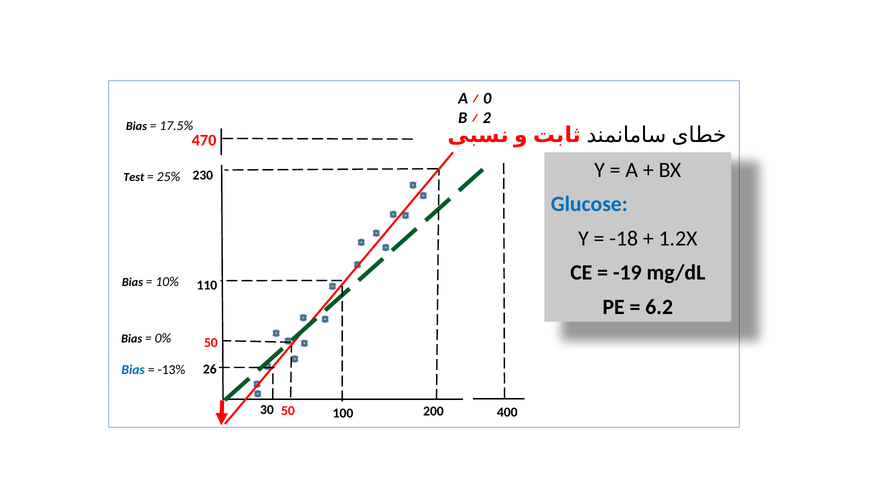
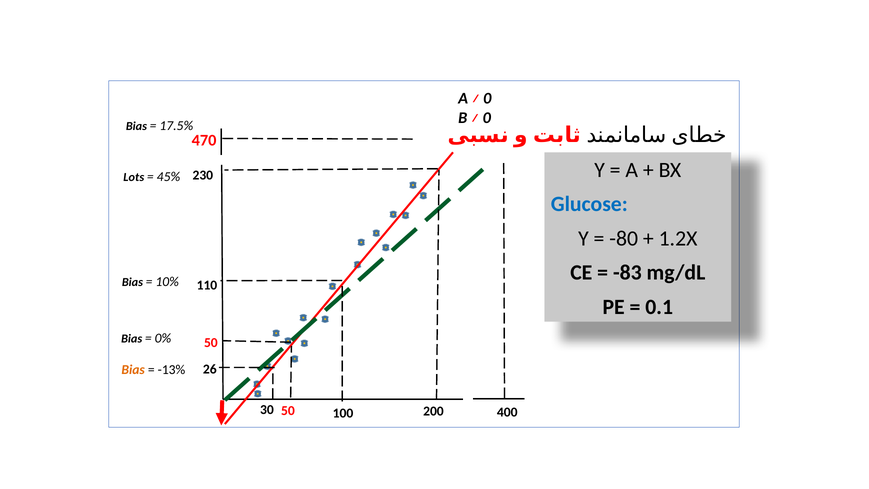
2: 2 -> 0 (487, 118)
Test: Test -> Lots (134, 177)
25%: 25% -> 45% (168, 176)
-18: -18 -> -80 (624, 238)
-19: -19 -> -83 (627, 273)
6.2: 6.2 -> 0.1 (659, 307)
Bias colour: blue -> orange (133, 370)
